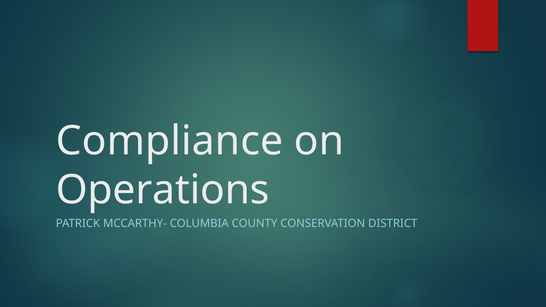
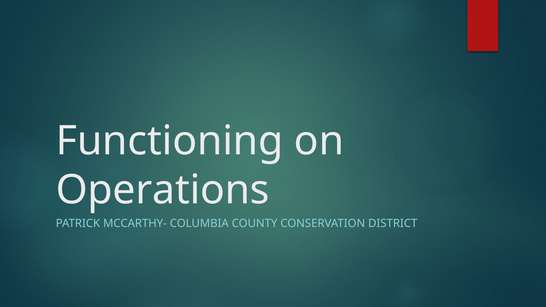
Compliance: Compliance -> Functioning (170, 141)
